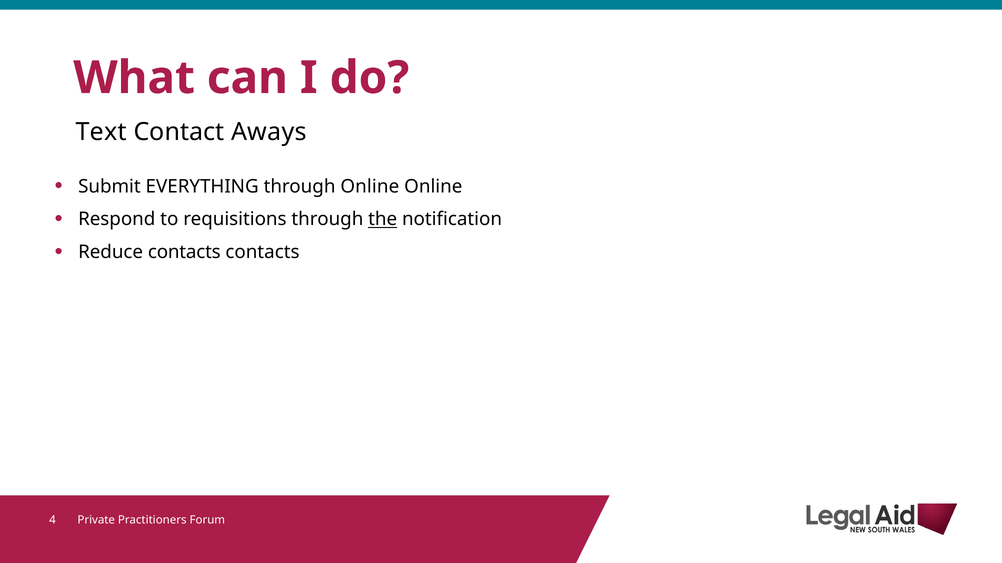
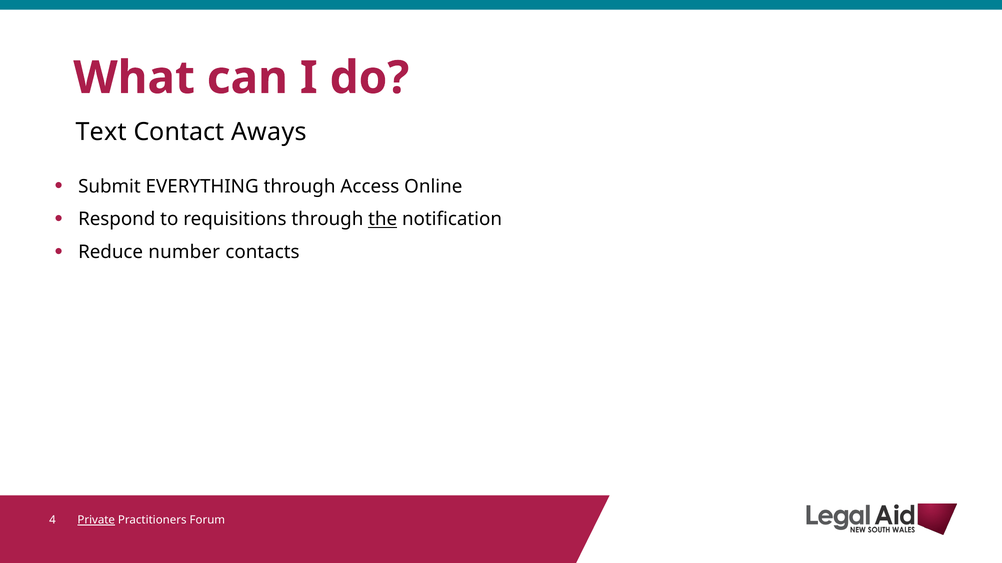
through Online: Online -> Access (370, 187)
Reduce contacts: contacts -> number (184, 252)
Private underline: none -> present (96, 521)
